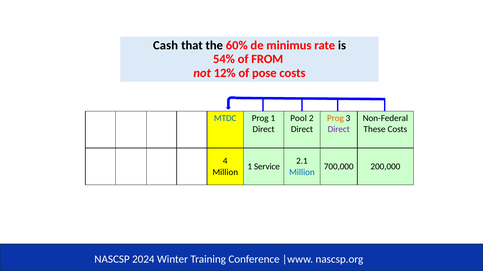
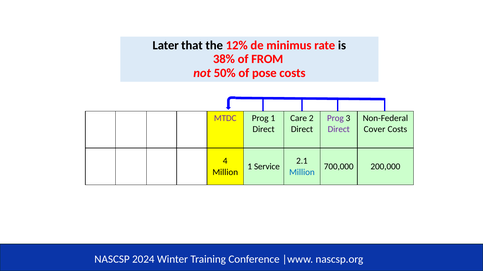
Cash: Cash -> Later (166, 46)
60%: 60% -> 12% (237, 46)
54%: 54% -> 38% (224, 59)
12%: 12% -> 50% (225, 73)
MTDC colour: blue -> purple (225, 118)
Pool: Pool -> Care (299, 118)
Prog colour: orange -> purple (335, 118)
These: These -> Cover (375, 129)
